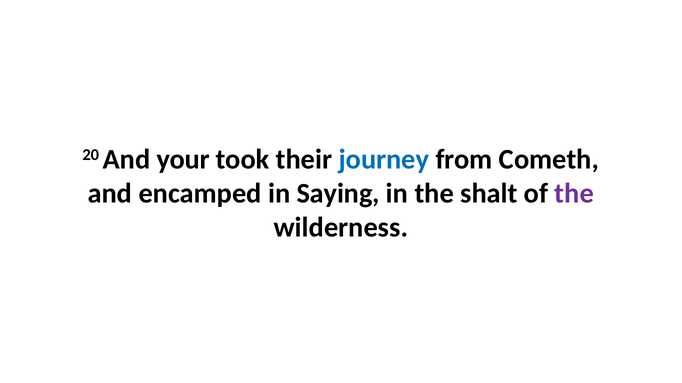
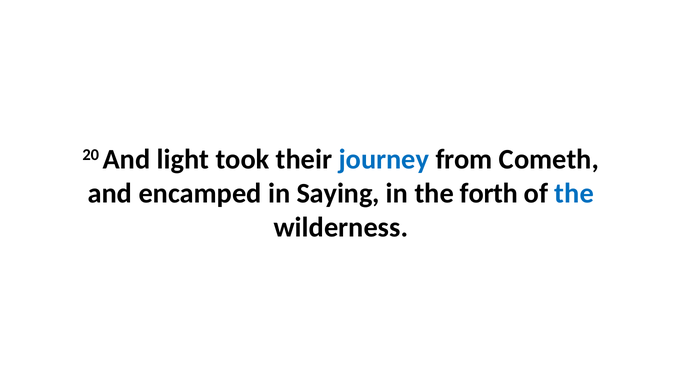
your: your -> light (183, 160)
shalt: shalt -> forth (489, 194)
the colour: purple -> blue (574, 194)
